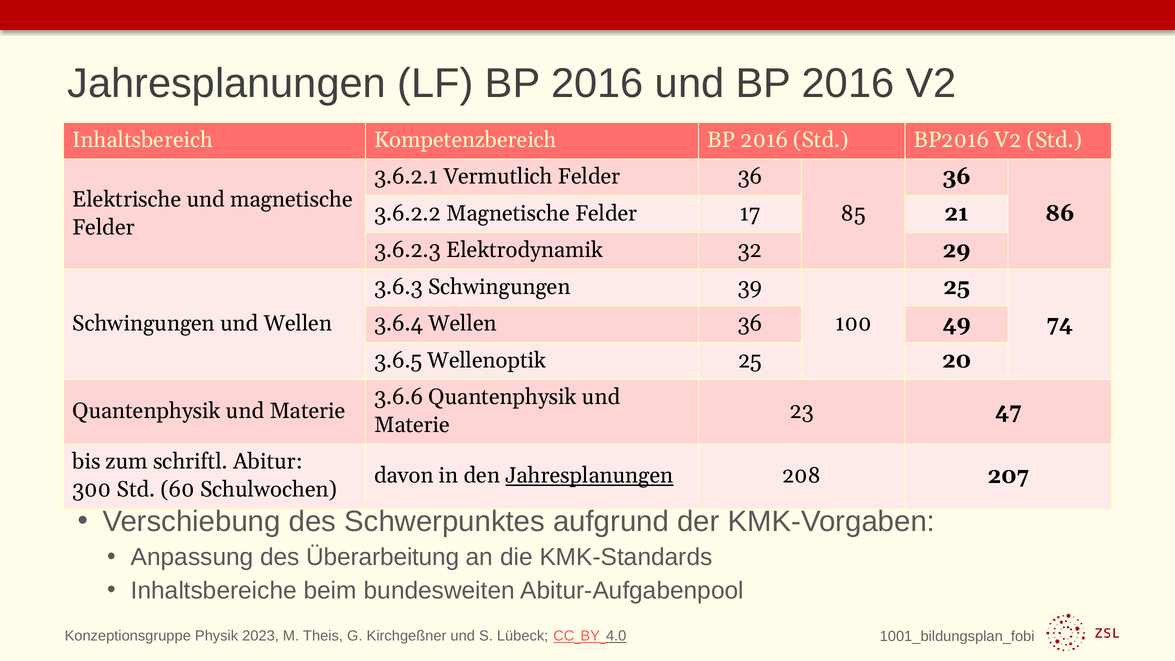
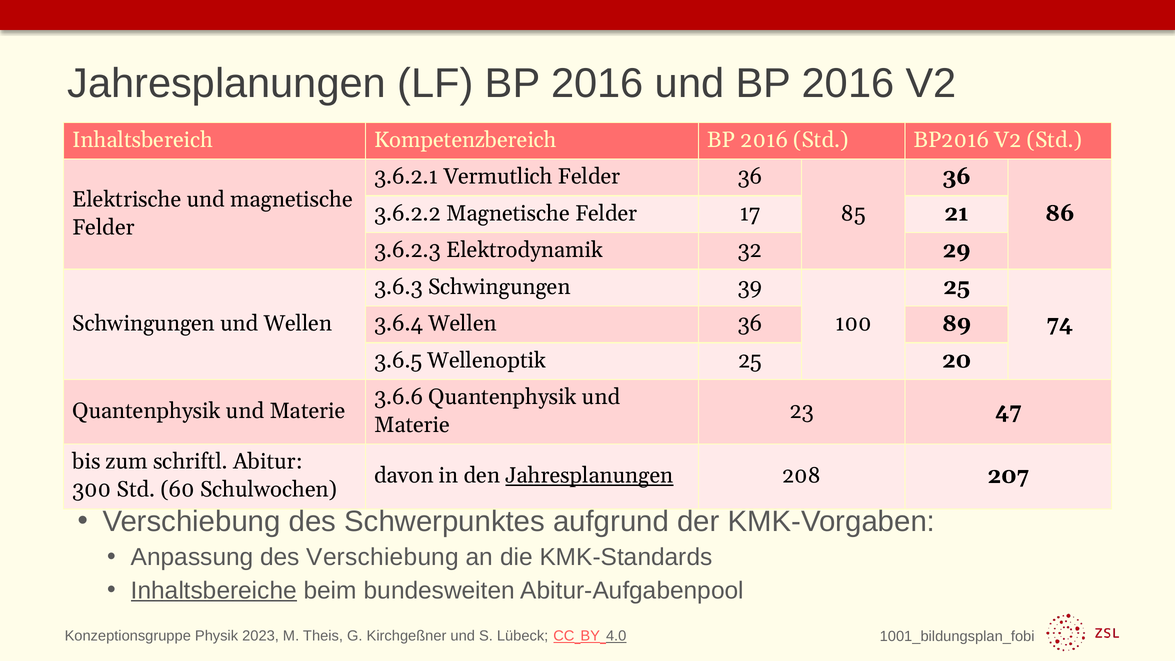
49: 49 -> 89 (957, 324)
des Überarbeitung: Überarbeitung -> Verschiebung (383, 557)
Inhaltsbereiche underline: none -> present (214, 590)
